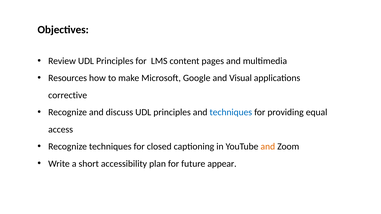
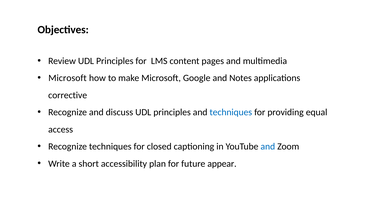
Resources: Resources -> Microsoft (67, 78)
Visual: Visual -> Notes (241, 78)
and colour: orange -> blue (268, 147)
